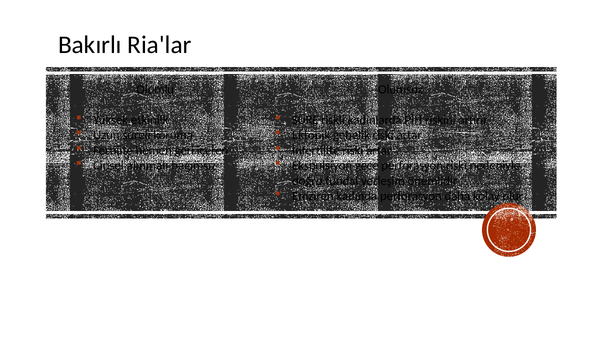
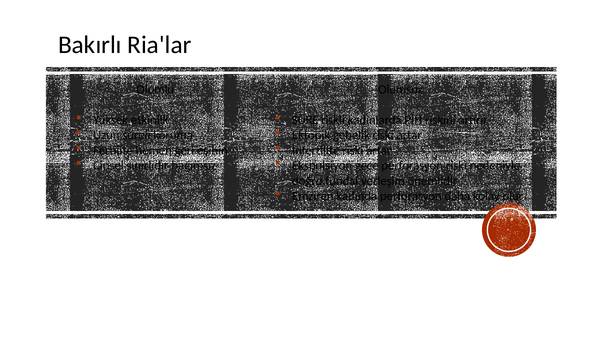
içeren: içeren -> eşinin (212, 151)
alınmalı: alınmalı -> sınırlıdır (148, 166)
